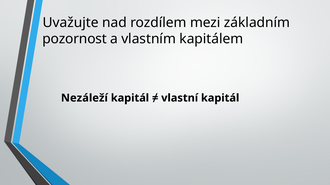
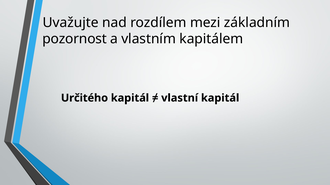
Nezáleží: Nezáleží -> Určitého (84, 98)
